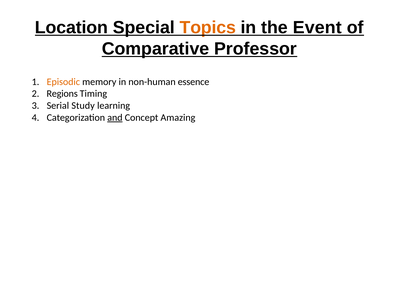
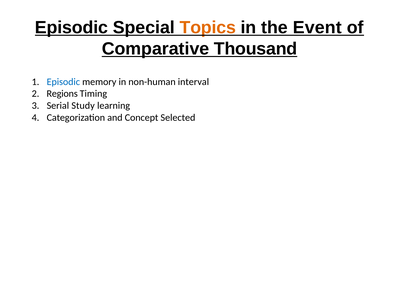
Location: Location -> Episodic (71, 28)
Professor: Professor -> Thousand (256, 49)
Episodic colour: orange -> blue (63, 82)
essence: essence -> interval (193, 82)
and underline: present -> none (115, 118)
Amazing: Amazing -> Selected (178, 118)
